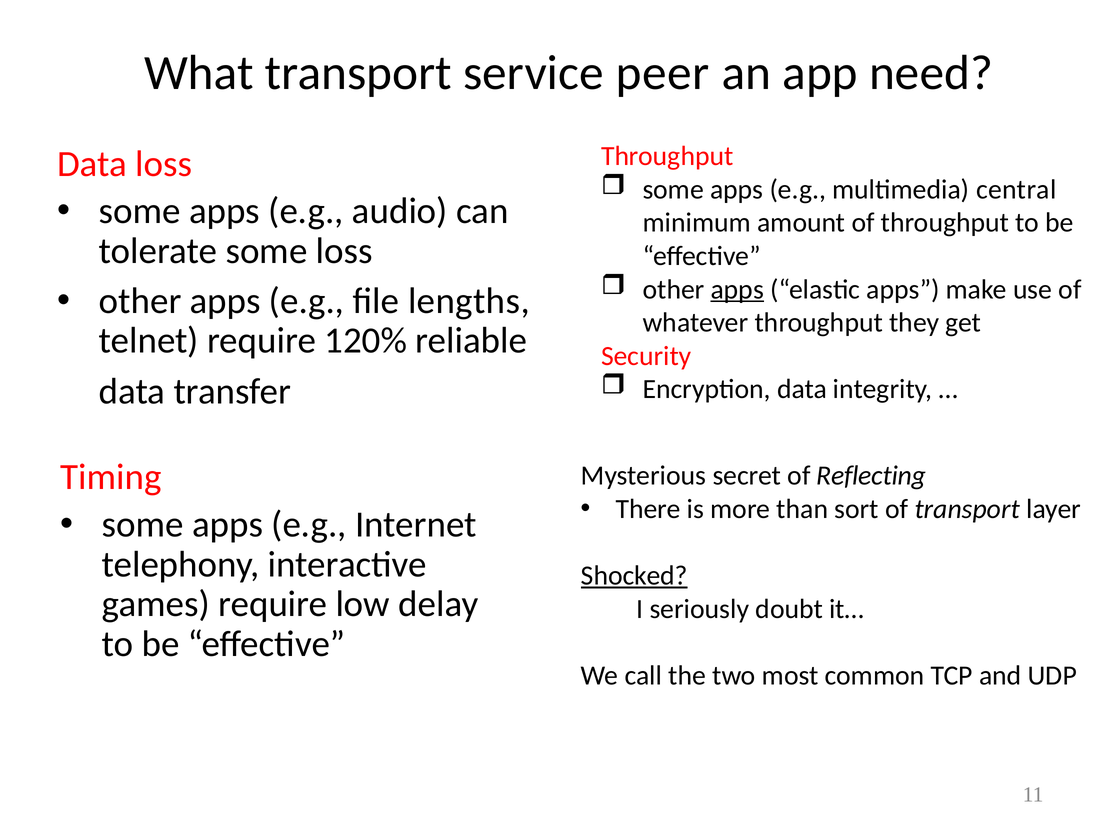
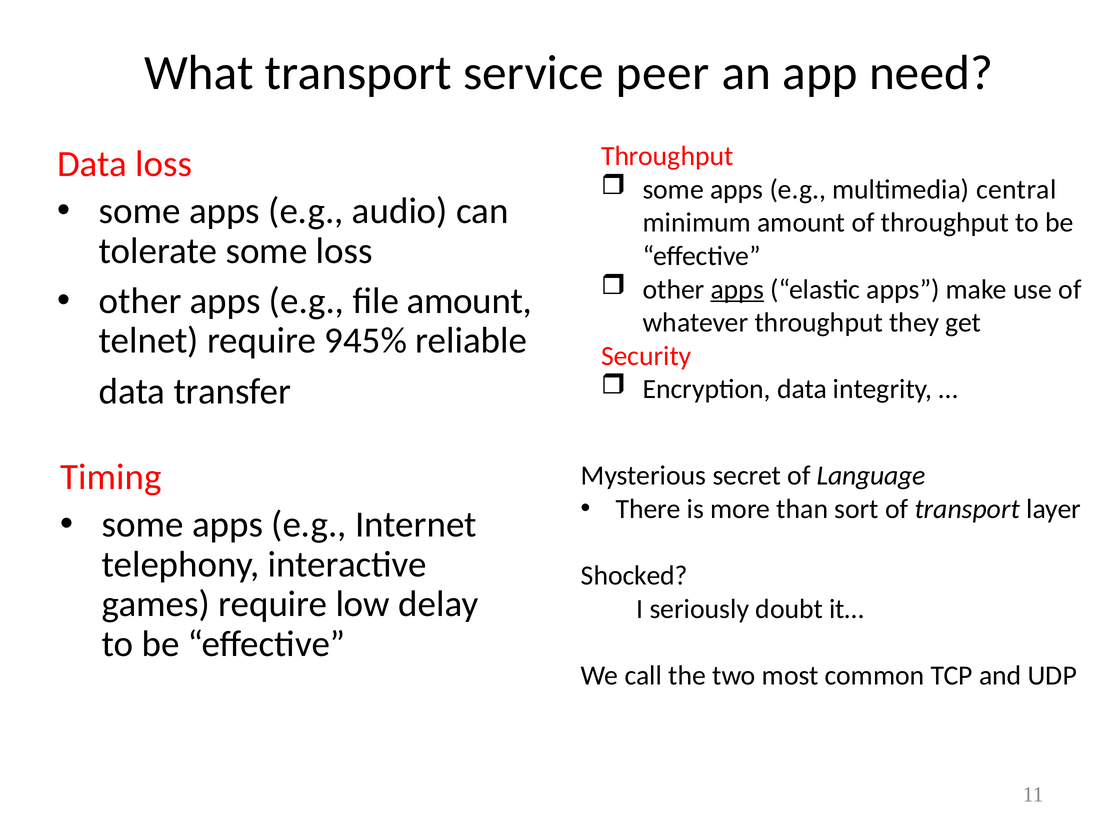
file lengths: lengths -> amount (469, 301)
120%: 120% -> 945% (366, 341)
Reflecting: Reflecting -> Language (871, 476)
Shocked underline: present -> none (634, 576)
